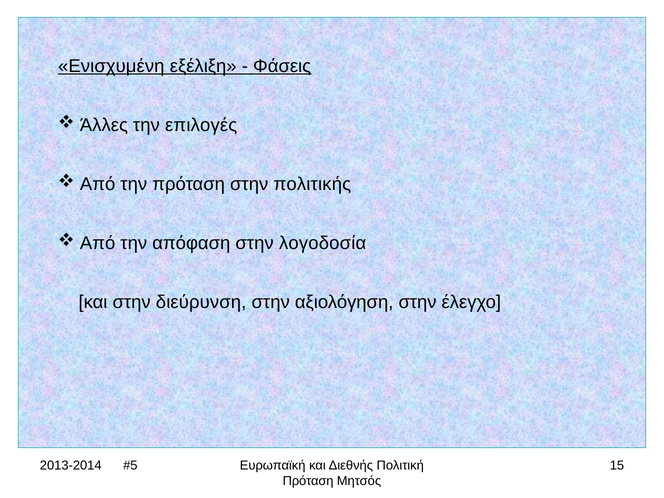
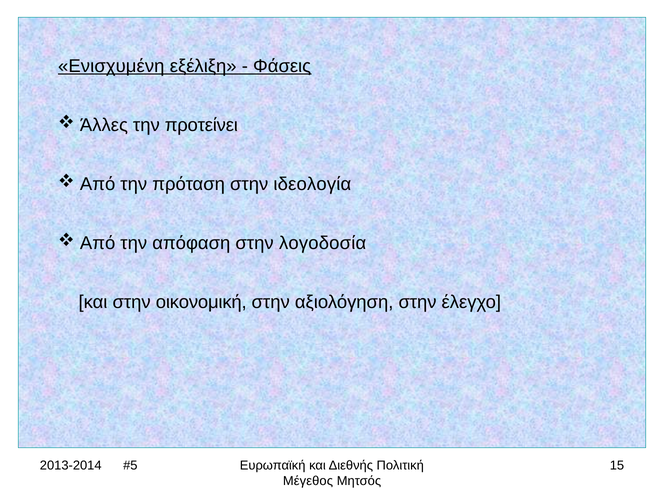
επιλογές: επιλογές -> προτείνει (201, 125)
πολιτικής: πολιτικής -> ιδεολογία (312, 184)
διεύρυνση: διεύρυνση -> οικονομική (201, 302)
Πρόταση: Πρόταση -> Μέγεθος (308, 481)
